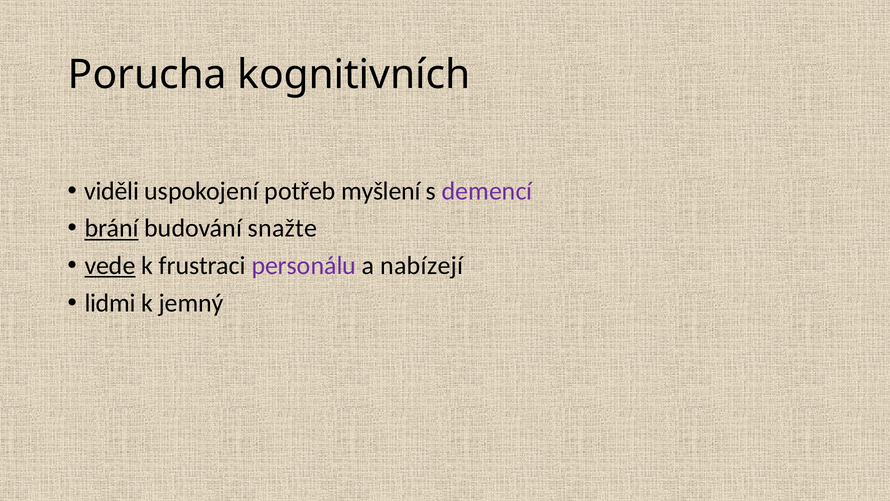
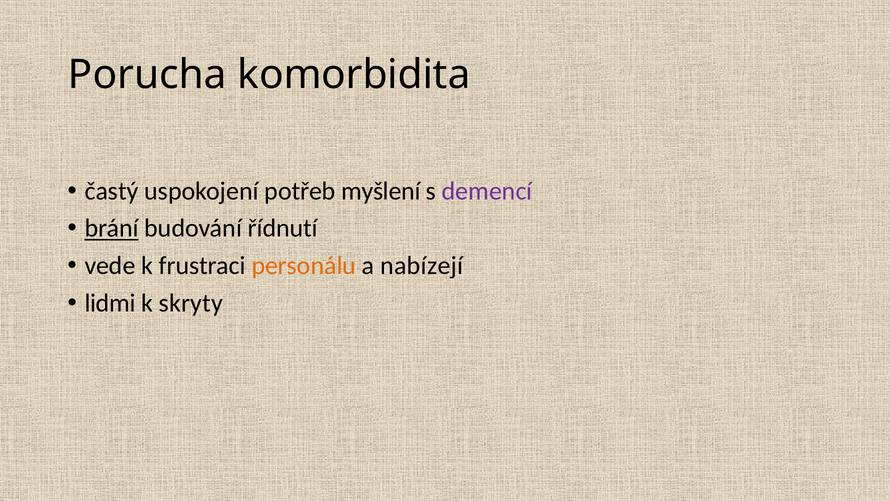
kognitivních: kognitivních -> komorbidita (354, 75)
viděli: viděli -> častý (112, 191)
snažte: snažte -> řídnutí (283, 228)
vede underline: present -> none (110, 266)
personálu colour: purple -> orange (304, 266)
jemný: jemný -> skryty (191, 303)
